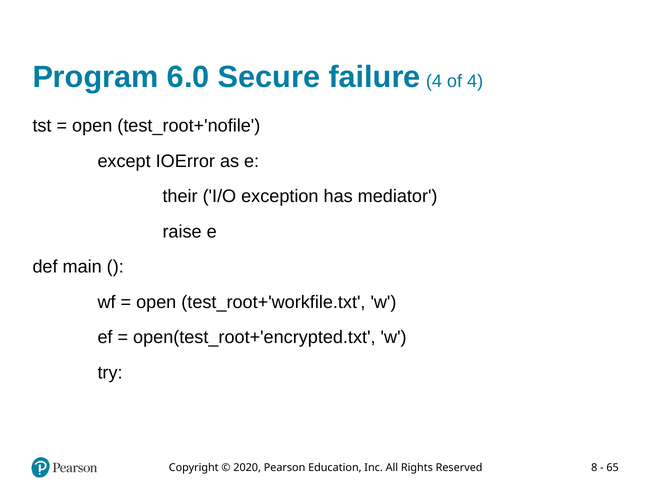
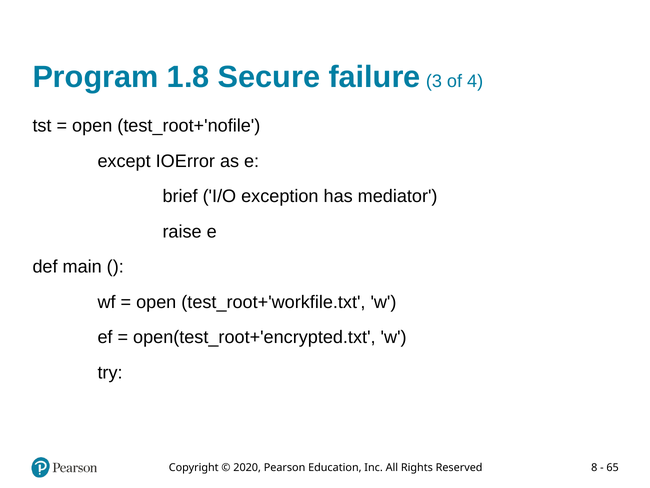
6.0: 6.0 -> 1.8 (188, 77)
failure 4: 4 -> 3 (434, 81)
their: their -> brief (180, 196)
